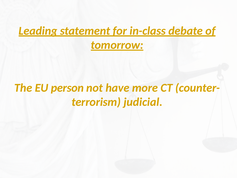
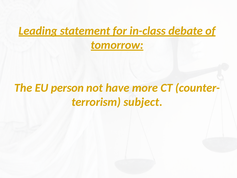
judicial: judicial -> subject (143, 102)
